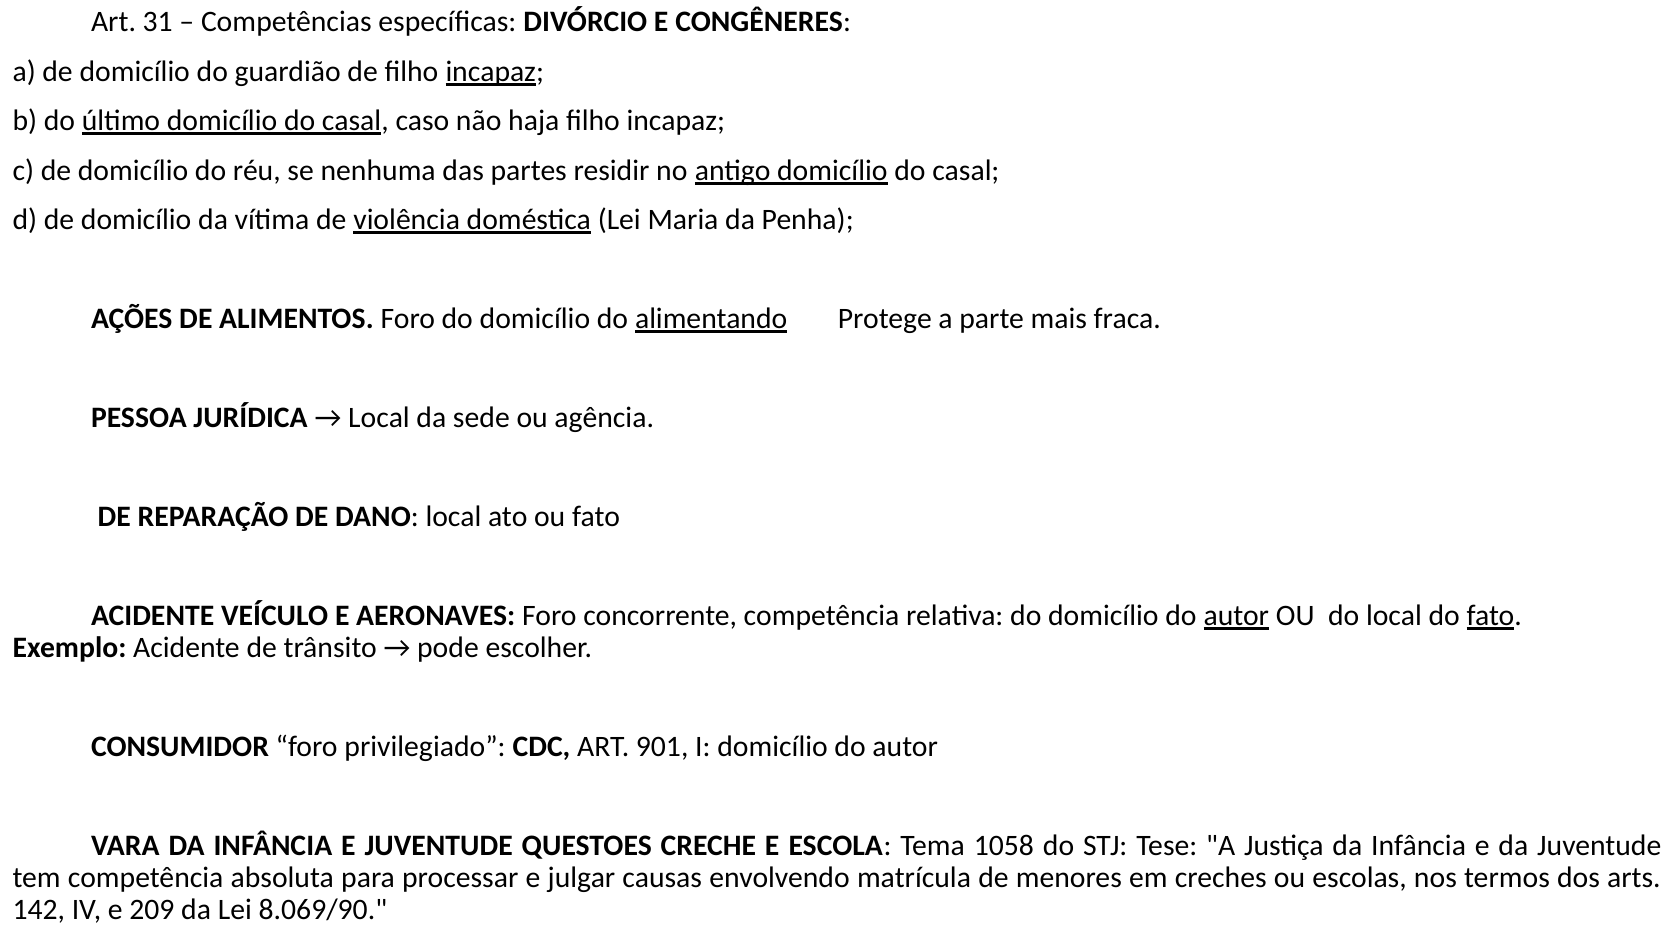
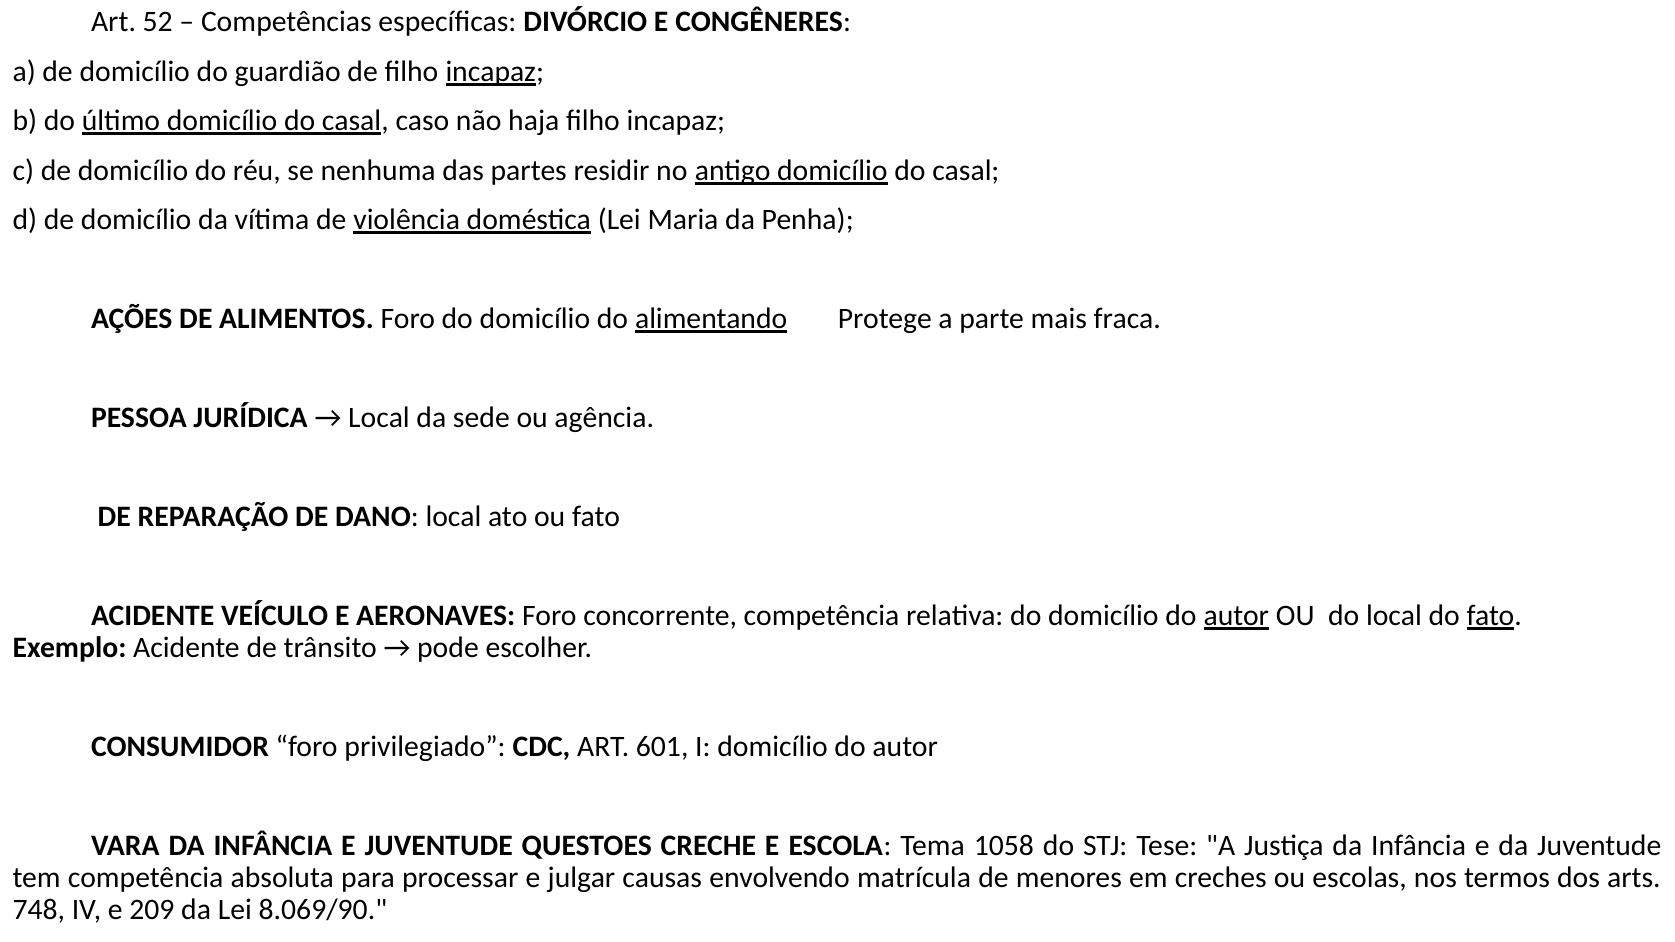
31: 31 -> 52 (158, 22)
901: 901 -> 601 (662, 747)
142: 142 -> 748 (39, 910)
